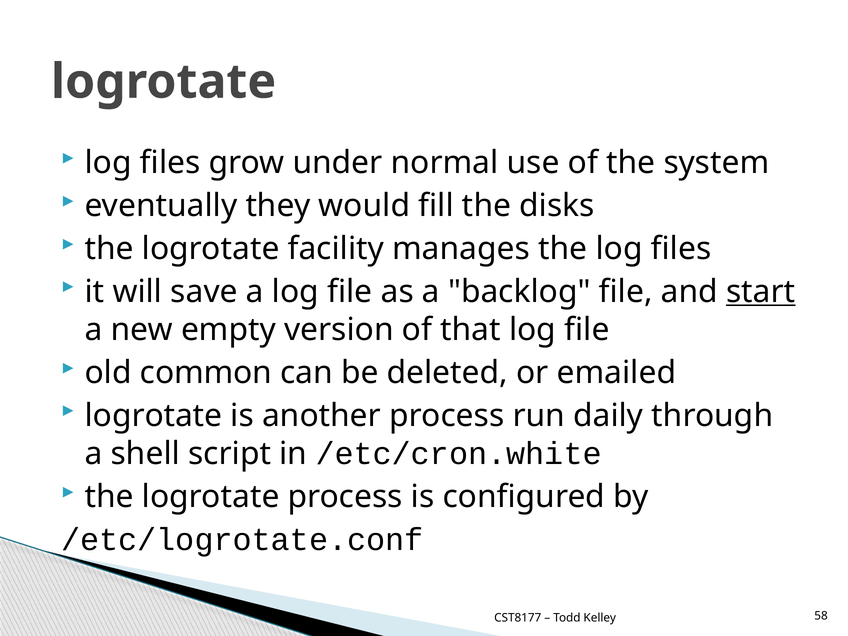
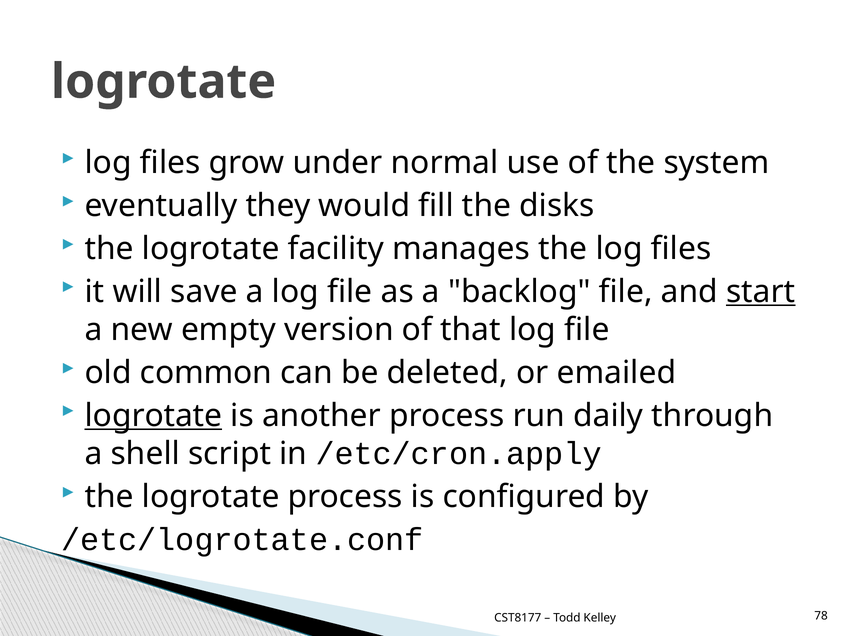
logrotate underline: none -> present (153, 416)
/etc/cron.white: /etc/cron.white -> /etc/cron.apply (459, 454)
58: 58 -> 78 (821, 616)
